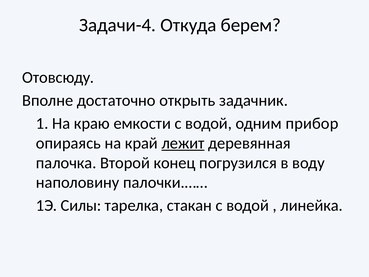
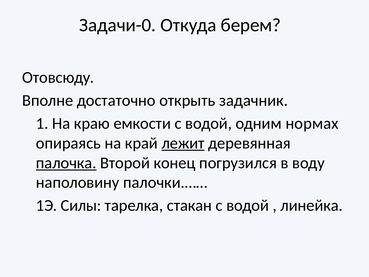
Задачи-4: Задачи-4 -> Задачи-0 (118, 25)
прибор: прибор -> нормах (312, 123)
палочка underline: none -> present (66, 163)
